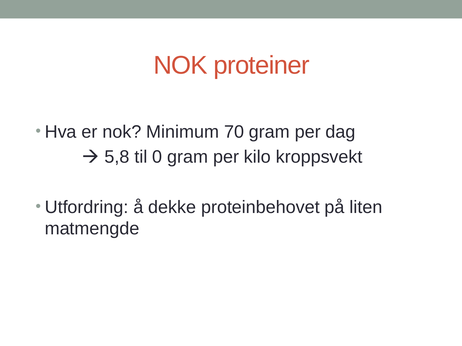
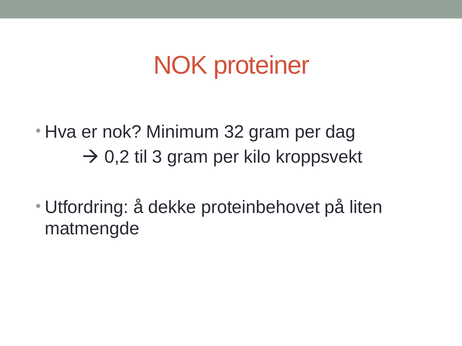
70: 70 -> 32 (234, 132)
5,8: 5,8 -> 0,2 (117, 157)
0: 0 -> 3 (157, 157)
